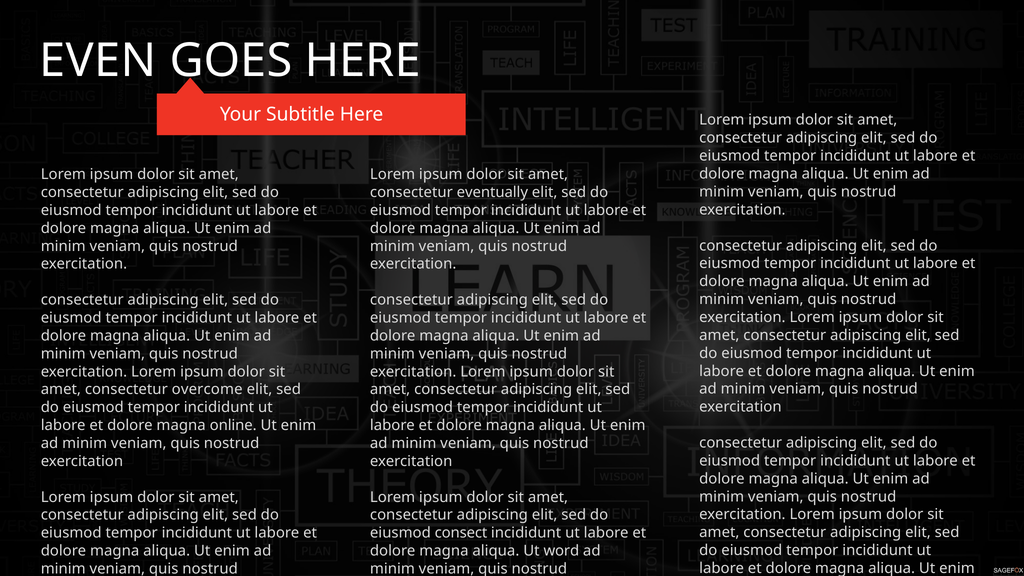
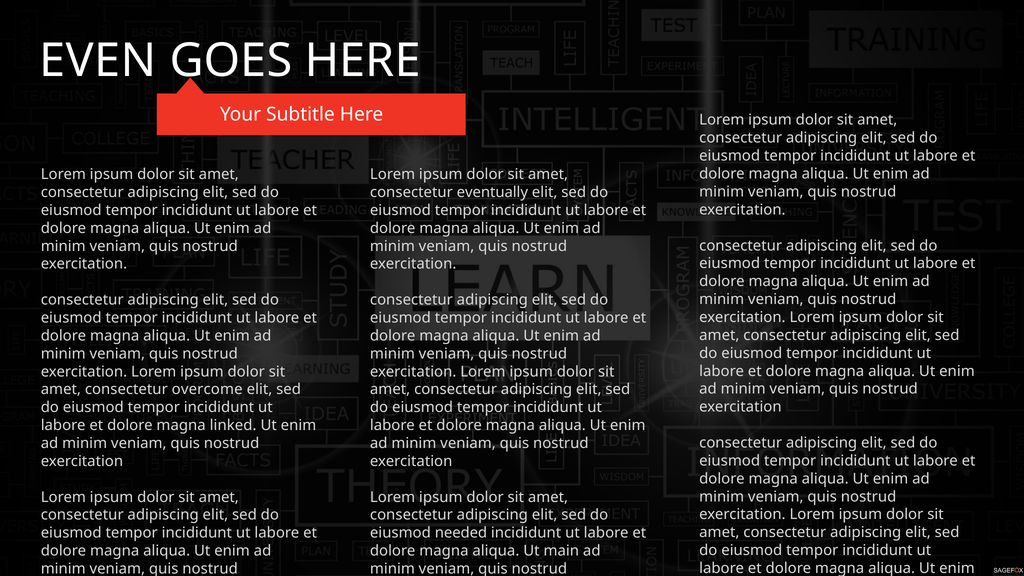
online: online -> linked (233, 425)
consect: consect -> needed (461, 533)
word: word -> main (561, 551)
